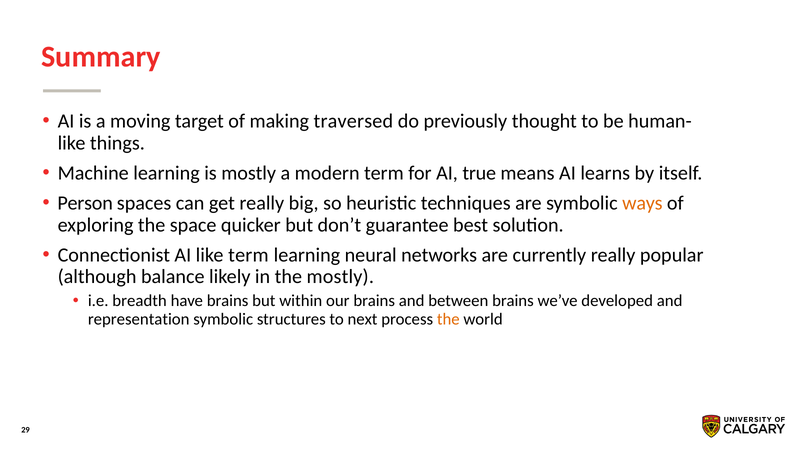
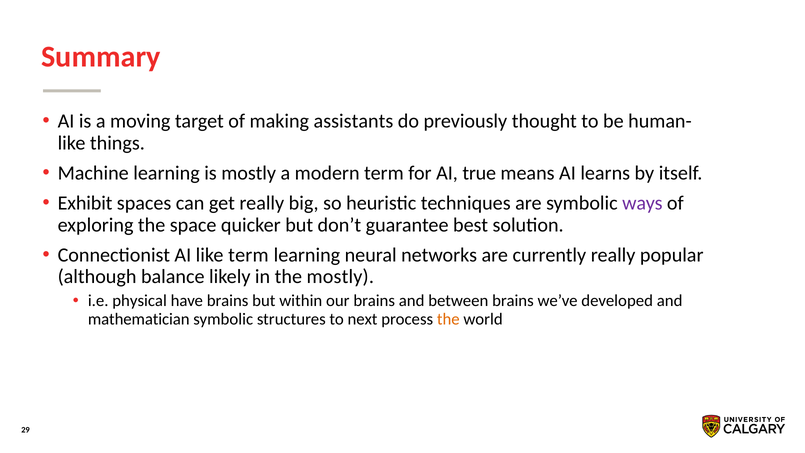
traversed: traversed -> assistants (353, 121)
Person: Person -> Exhibit (85, 203)
ways colour: orange -> purple (642, 203)
breadth: breadth -> physical (140, 301)
representation: representation -> mathematician (139, 319)
